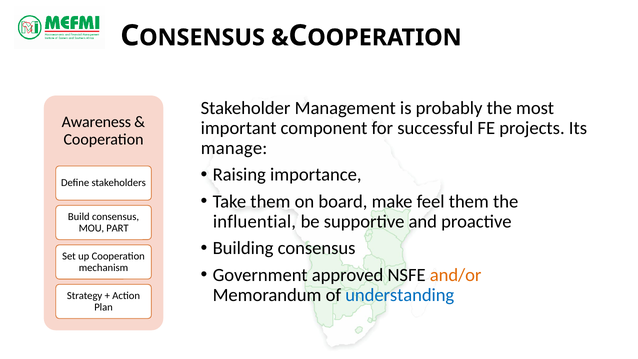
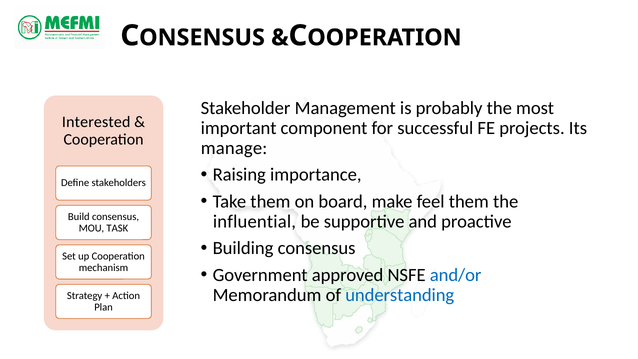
Awareness: Awareness -> Interested (96, 122)
PART: PART -> TASK (117, 228)
and/or colour: orange -> blue (456, 275)
